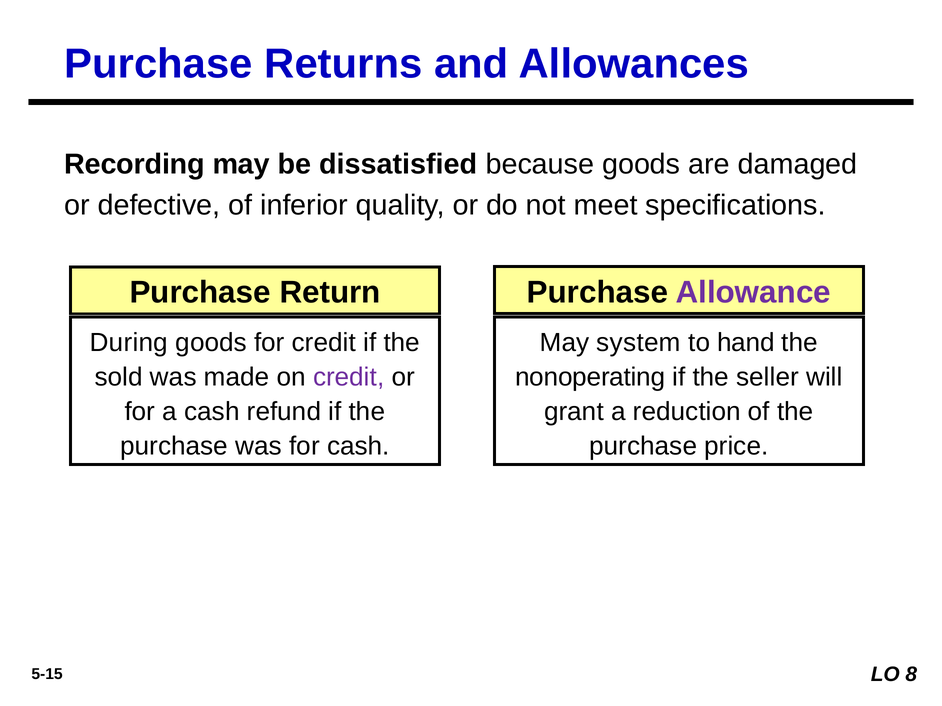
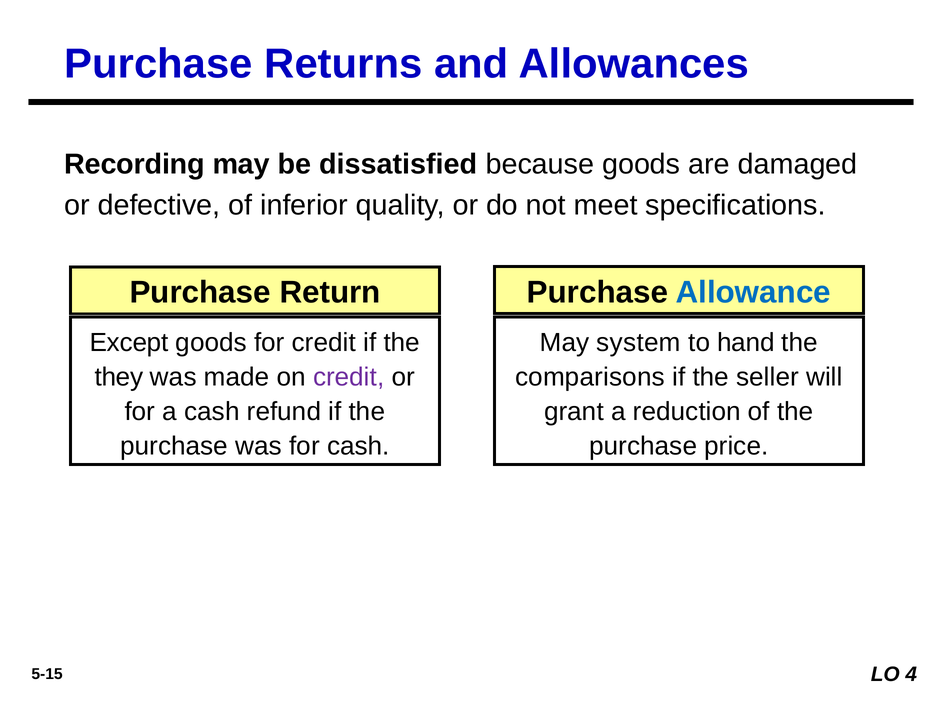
Allowance colour: purple -> blue (753, 293)
During: During -> Except (129, 343)
sold: sold -> they (119, 377)
nonoperating: nonoperating -> comparisons (590, 377)
8: 8 -> 4 (911, 675)
